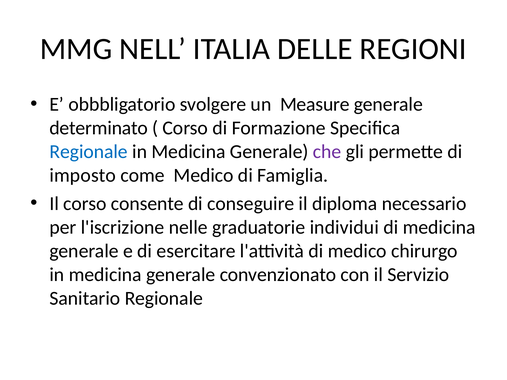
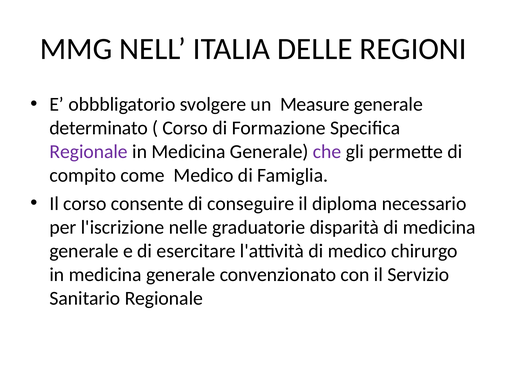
Regionale colour: blue -> purple (89, 152)
imposto: imposto -> compito (83, 175)
individui: individui -> disparità (344, 227)
